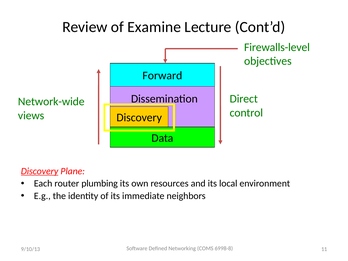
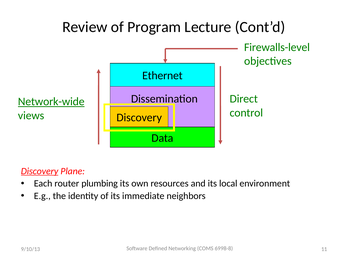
Examine: Examine -> Program (154, 27)
Forward: Forward -> Ethernet (162, 76)
Network-wide underline: none -> present (51, 102)
